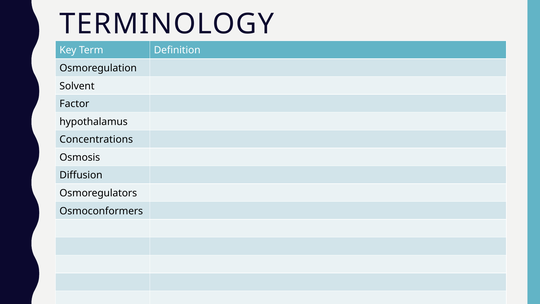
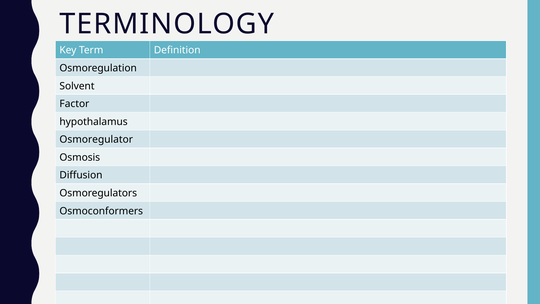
Concentrations: Concentrations -> Osmoregulator (96, 139)
